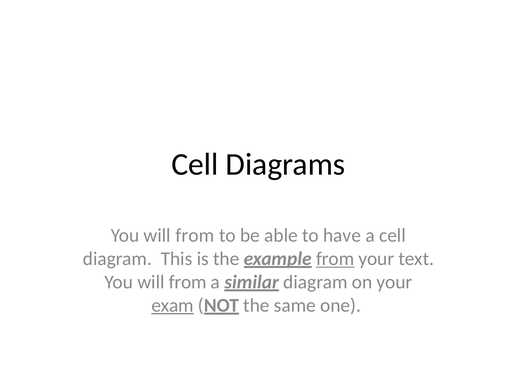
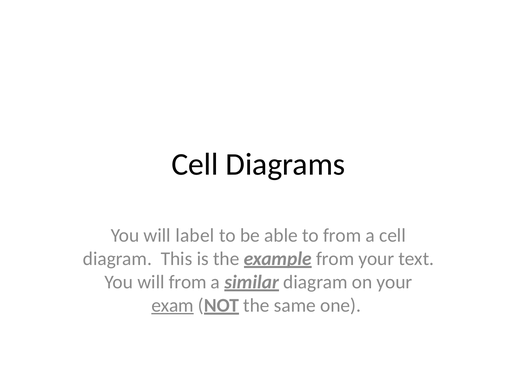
from: from -> label (195, 235)
to have: have -> from (342, 235)
from underline: present -> none (335, 259)
